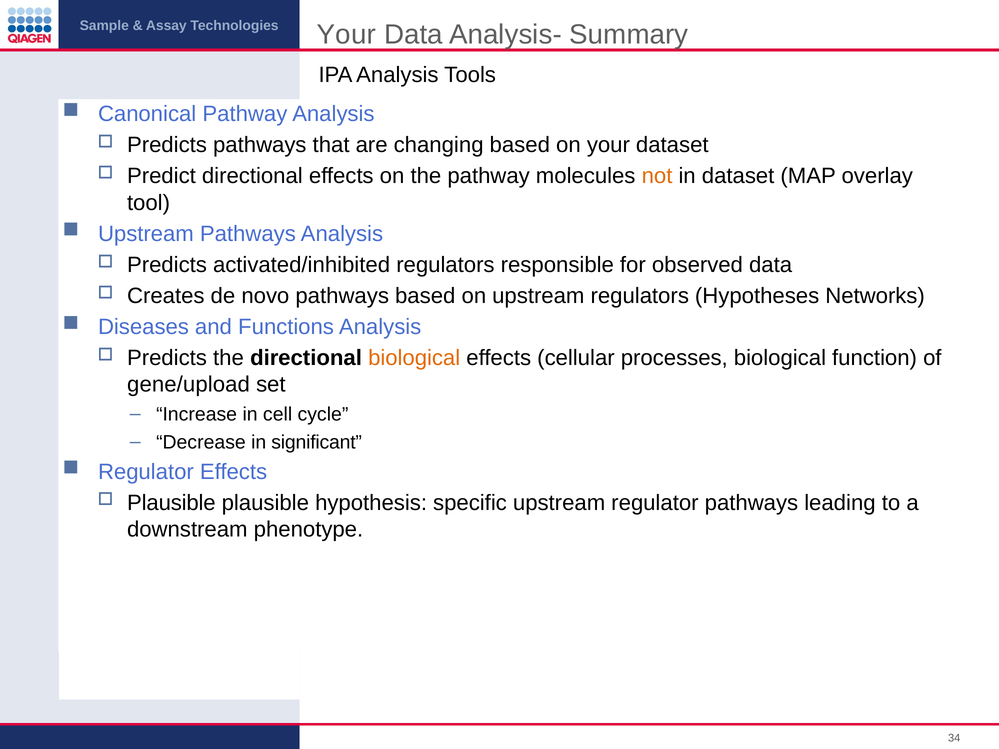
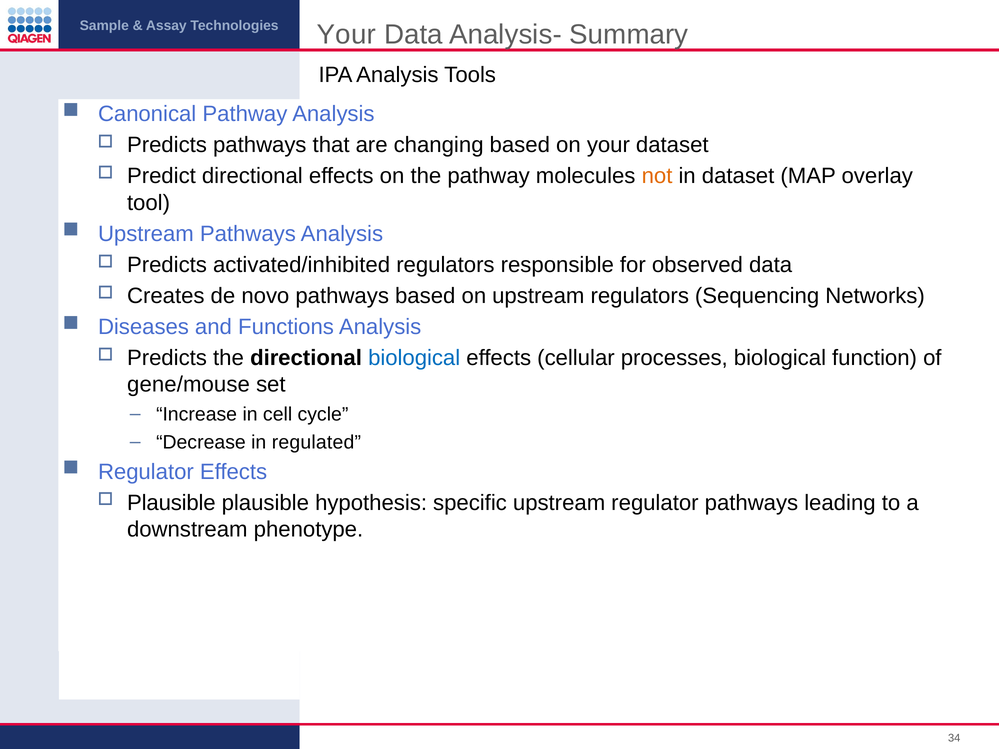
Hypotheses: Hypotheses -> Sequencing (757, 296)
biological colour: orange -> blue (414, 358)
gene/upload: gene/upload -> gene/mouse (189, 385)
significant: significant -> regulated (316, 442)
